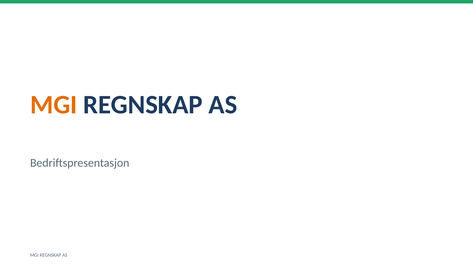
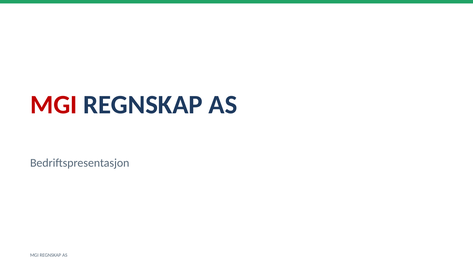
MGI colour: orange -> red (54, 105)
